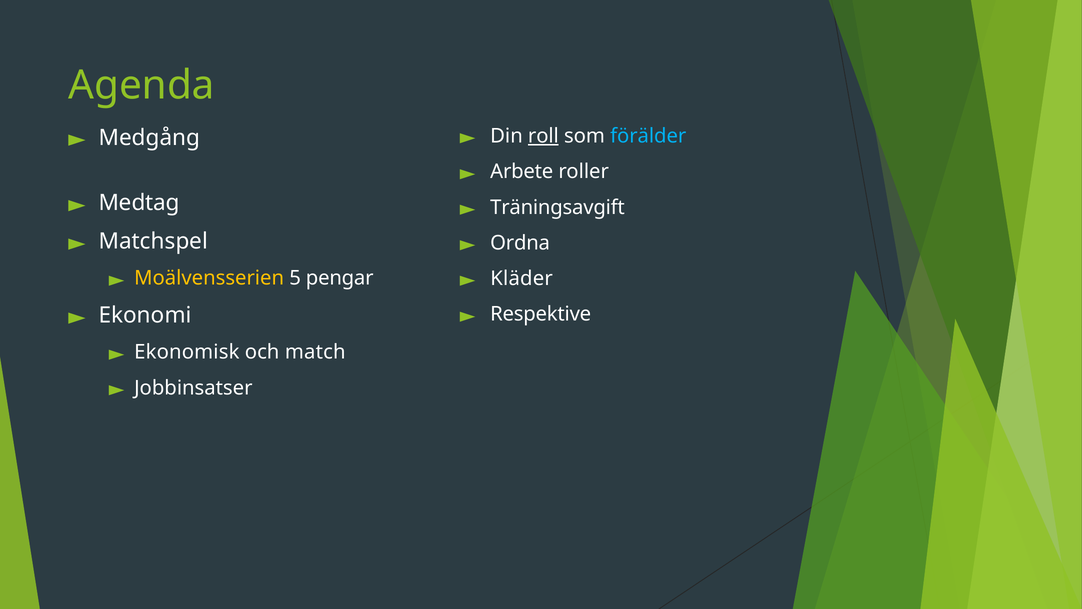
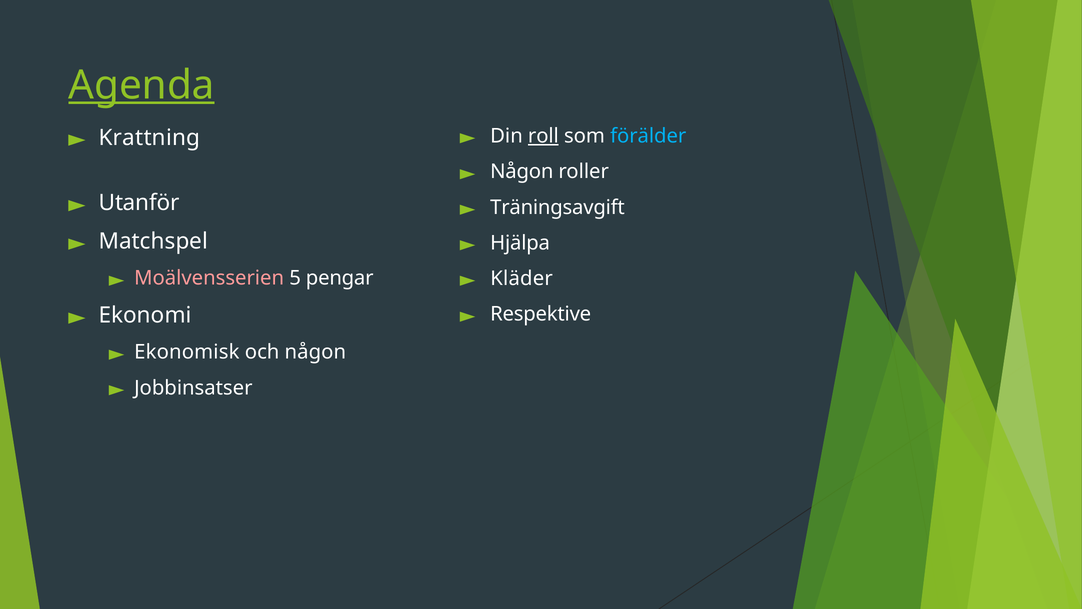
Agenda underline: none -> present (142, 85)
Medgång: Medgång -> Krattning (149, 138)
Arbete: Arbete -> Någon (522, 172)
Medtag: Medtag -> Utanför (139, 203)
Ordna: Ordna -> Hjälpa (520, 243)
Moälvensserien colour: yellow -> pink (209, 278)
och match: match -> någon (315, 352)
